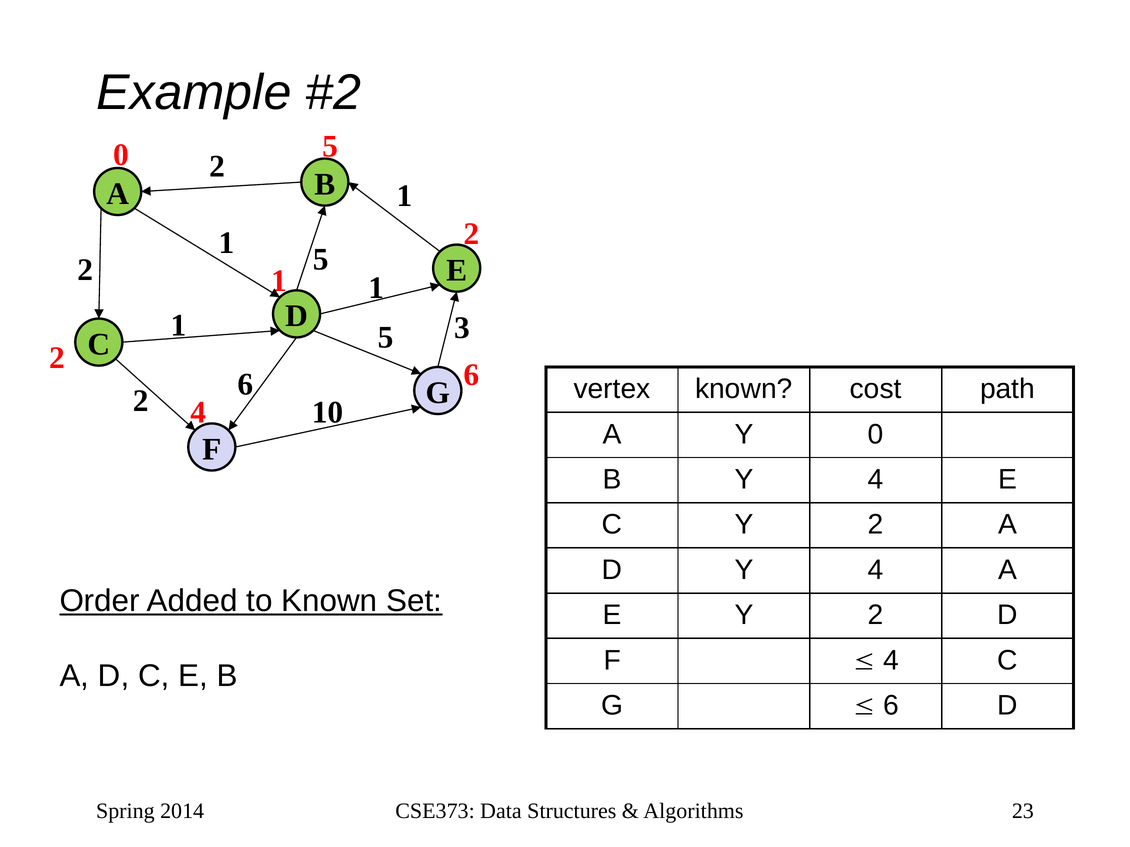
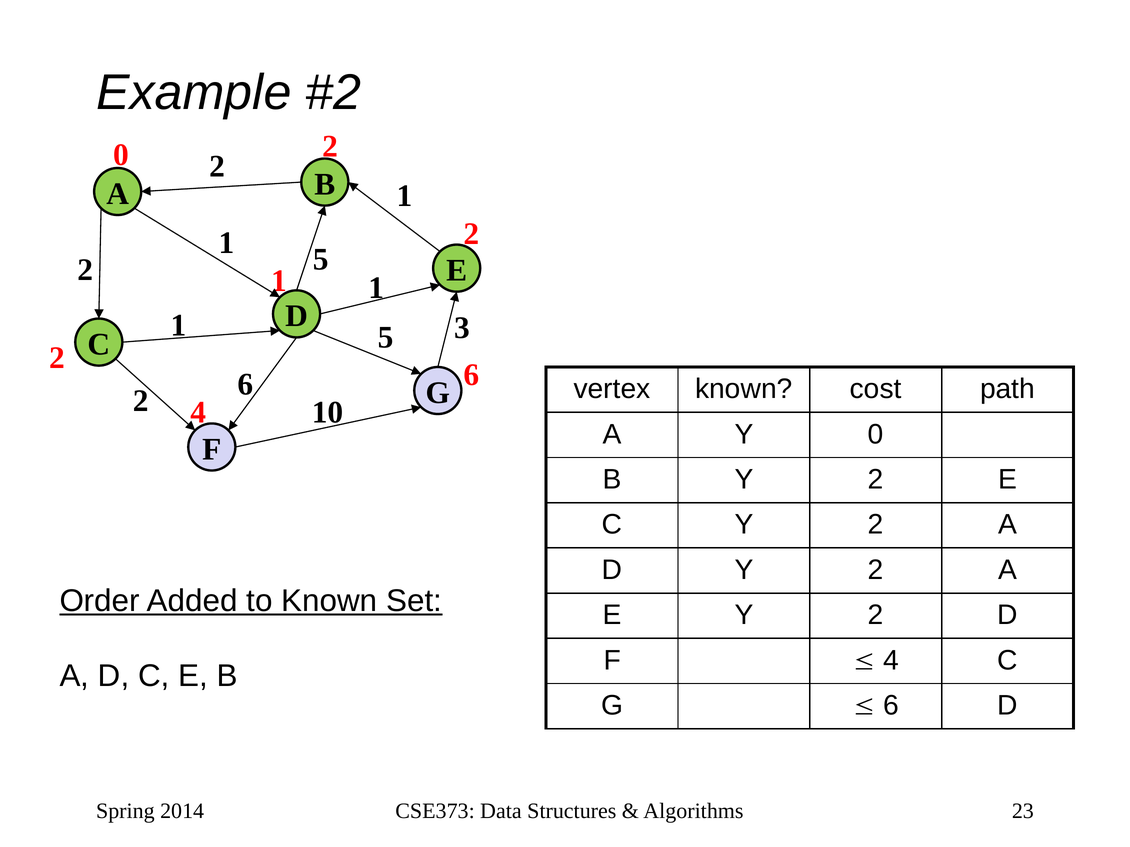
0 5: 5 -> 2 (330, 147)
B Y 4: 4 -> 2 (876, 480)
D Y 4: 4 -> 2 (876, 570)
